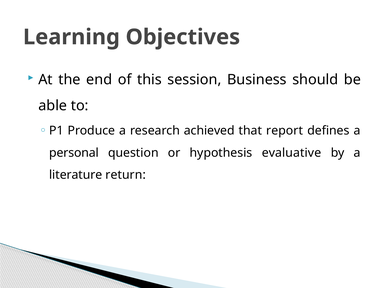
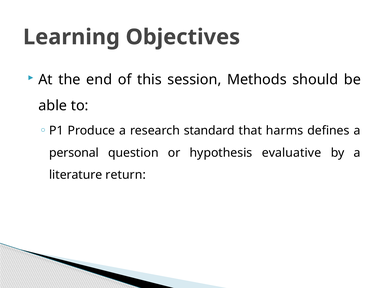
Business: Business -> Methods (257, 80)
achieved: achieved -> standard (209, 131)
report: report -> harms (285, 131)
